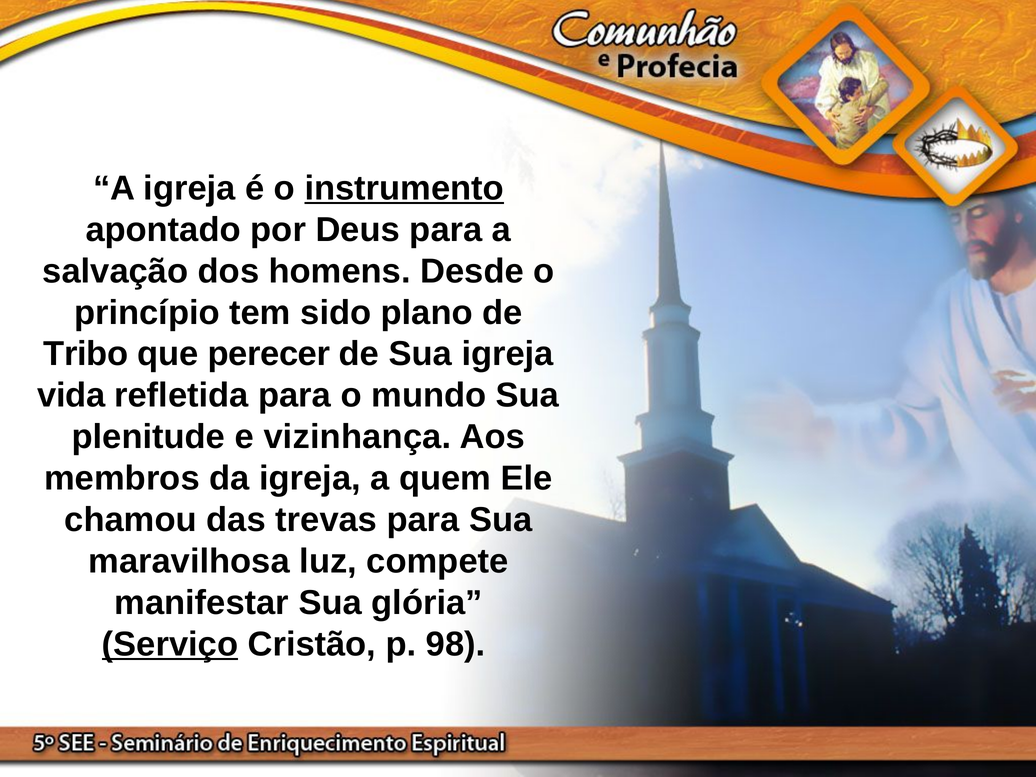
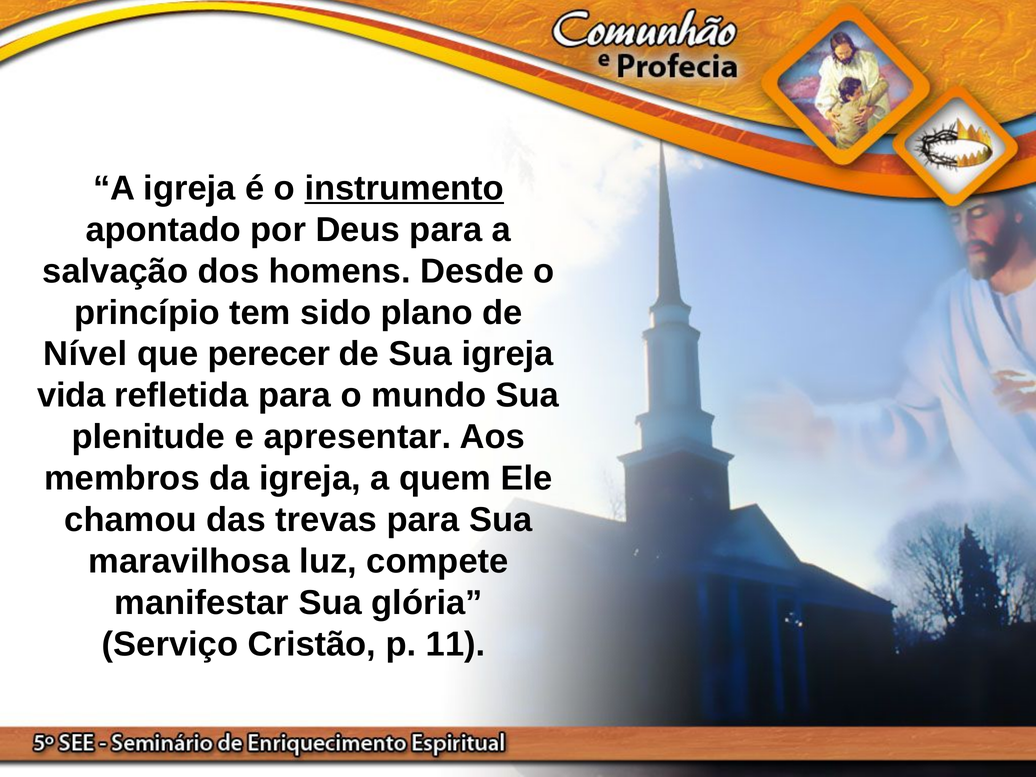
Tribo: Tribo -> Nível (85, 354)
vizinhança: vizinhança -> apresentar (357, 437)
Serviço underline: present -> none (170, 644)
98: 98 -> 11 (456, 644)
